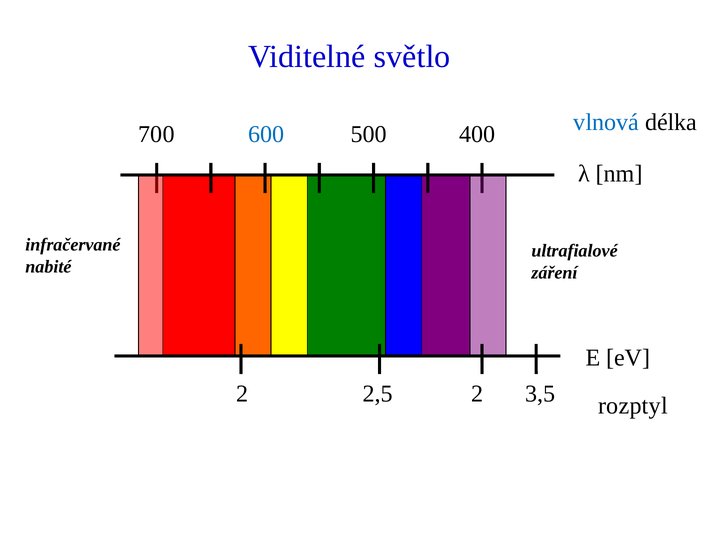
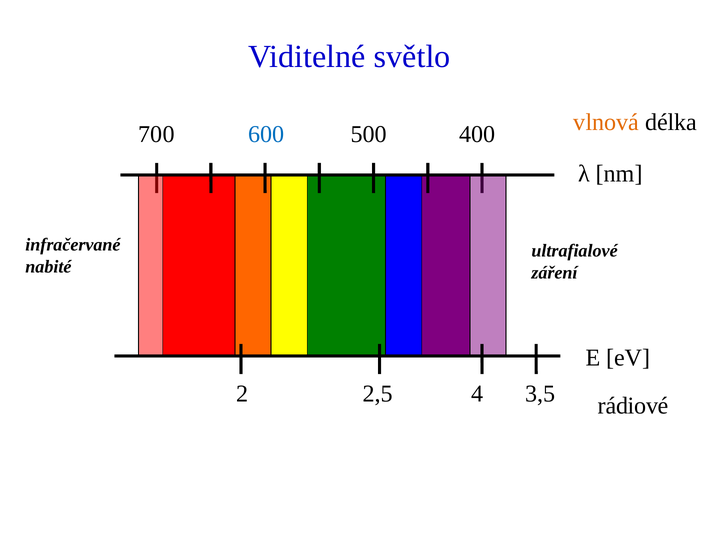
vlnová colour: blue -> orange (606, 122)
2,5 2: 2 -> 4 (477, 393)
rozptyl: rozptyl -> rádiové (633, 405)
